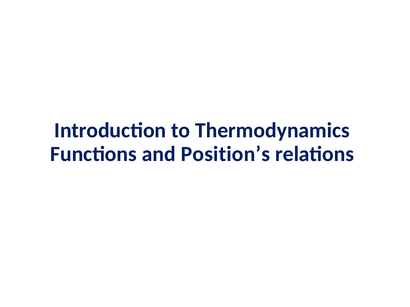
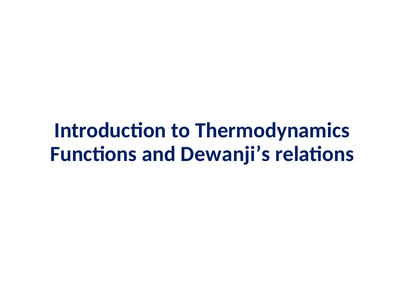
Position’s: Position’s -> Dewanji’s (225, 154)
